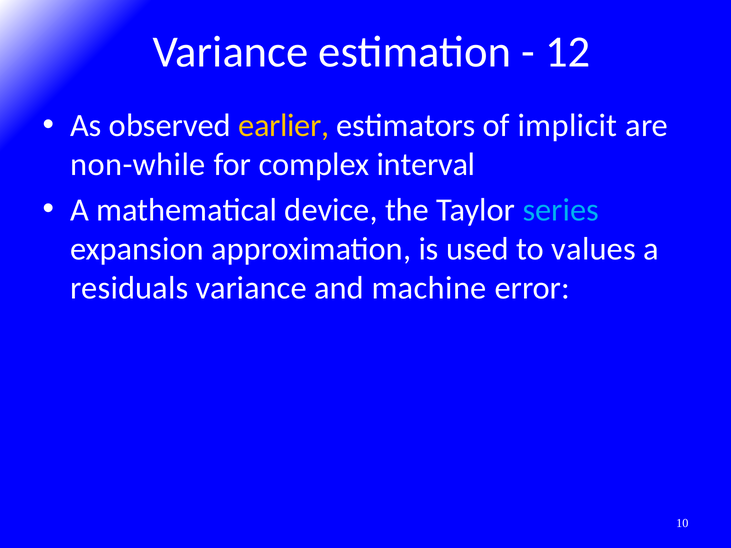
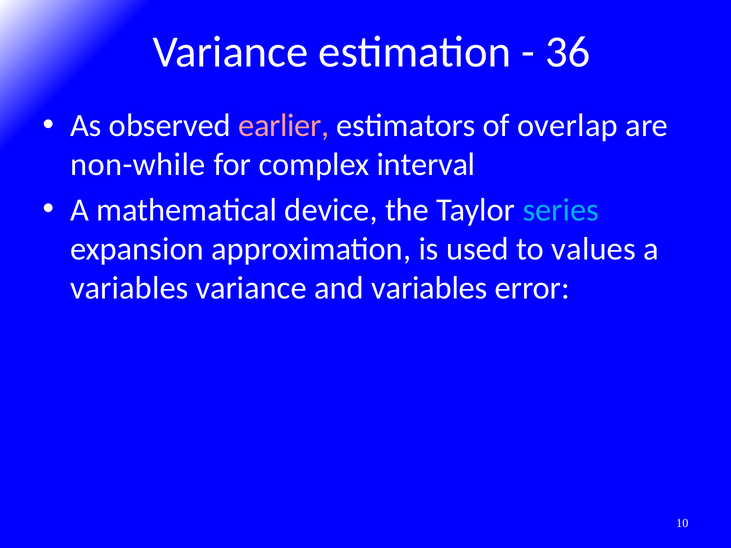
12: 12 -> 36 (568, 52)
earlier colour: yellow -> pink (284, 126)
implicit: implicit -> overlap (567, 126)
residuals: residuals -> variables (129, 288)
and machine: machine -> variables (429, 288)
